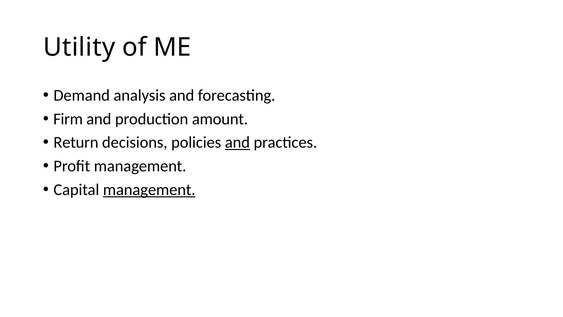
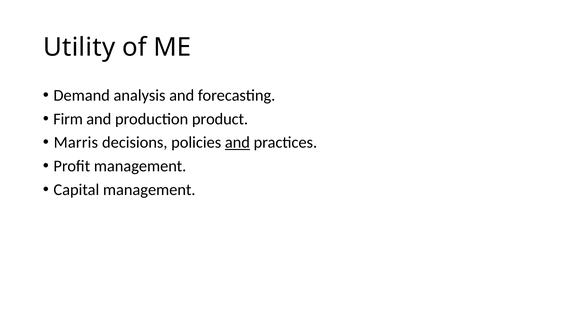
amount: amount -> product (220, 119)
Return: Return -> Marris (76, 142)
management underline: present -> none (149, 190)
